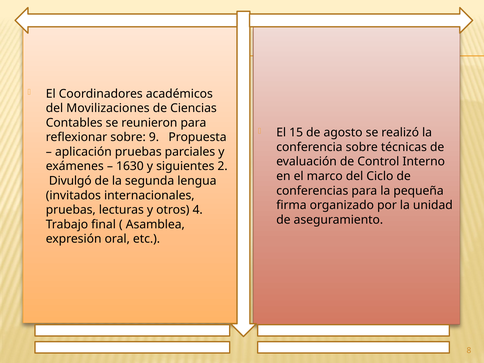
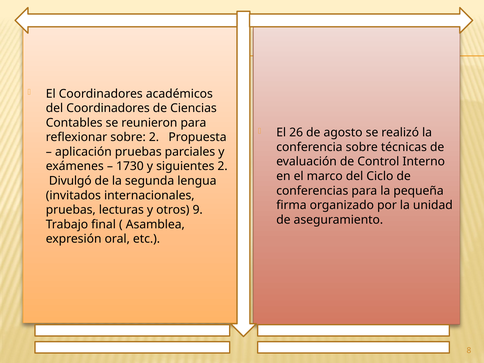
del Movilizaciones: Movilizaciones -> Coordinadores (108, 108)
15: 15 -> 26 (296, 133)
sobre 9: 9 -> 2 (154, 137)
1630: 1630 -> 1730 (130, 166)
4: 4 -> 9 (198, 210)
